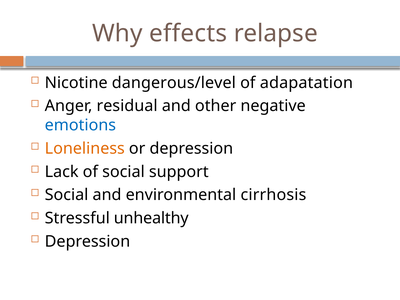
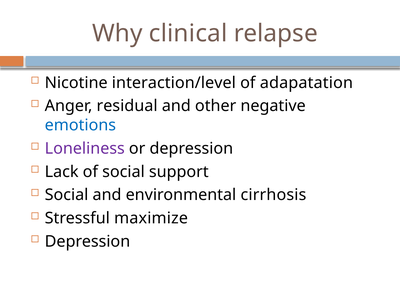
effects: effects -> clinical (188, 33)
dangerous/level: dangerous/level -> interaction/level (174, 83)
Loneliness colour: orange -> purple (85, 149)
unhealthy: unhealthy -> maximize (151, 218)
